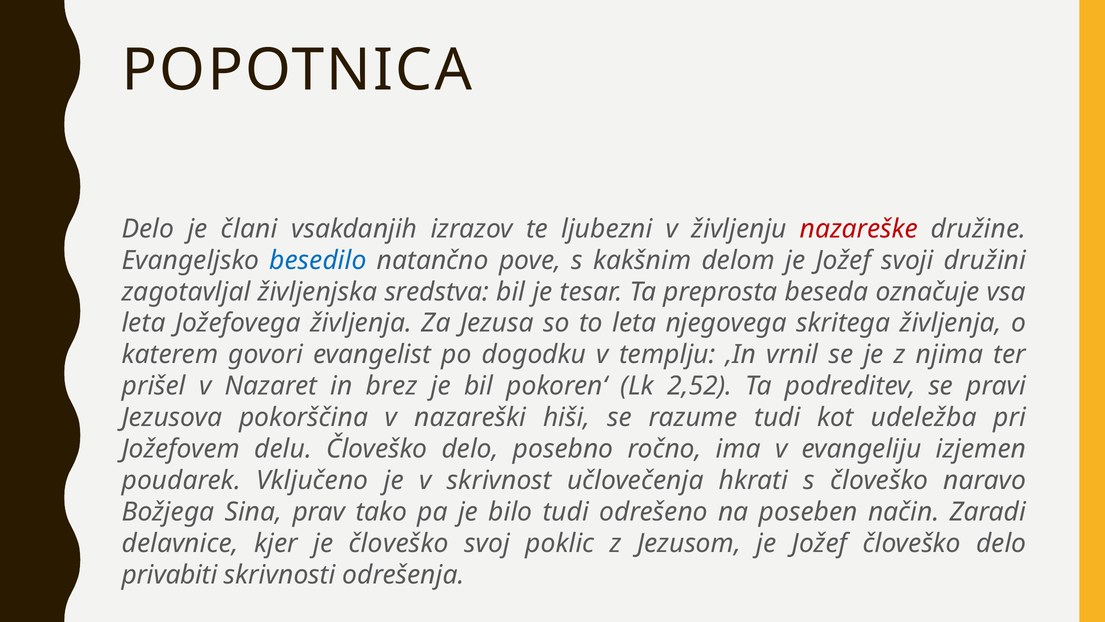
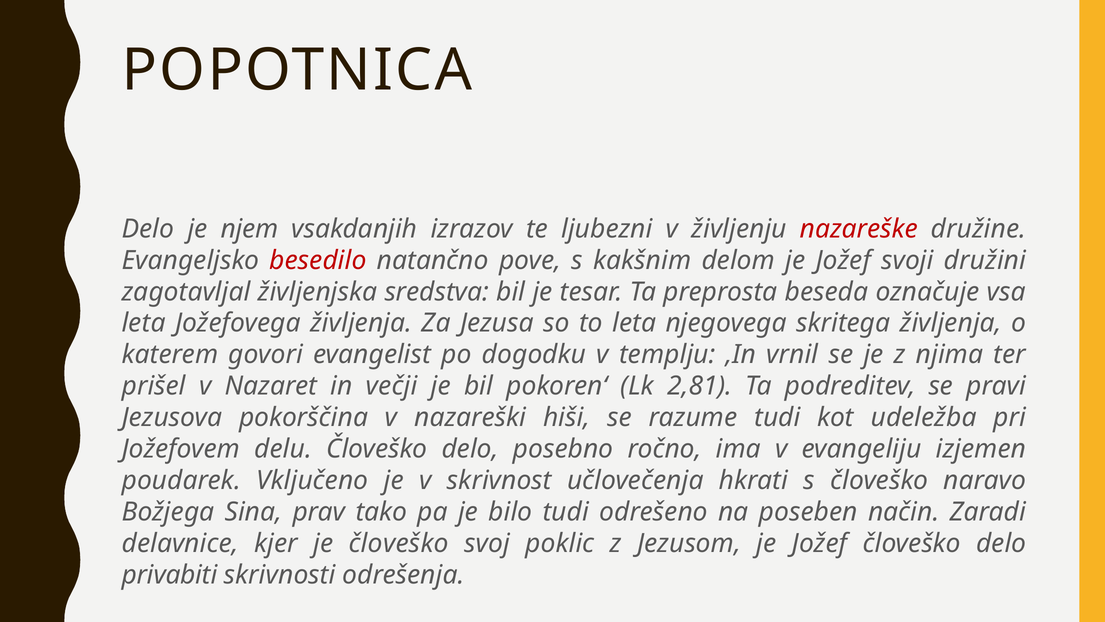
člani: člani -> njem (250, 229)
besedilo colour: blue -> red (318, 260)
brez: brez -> večji (392, 386)
2,52: 2,52 -> 2,81 (700, 386)
